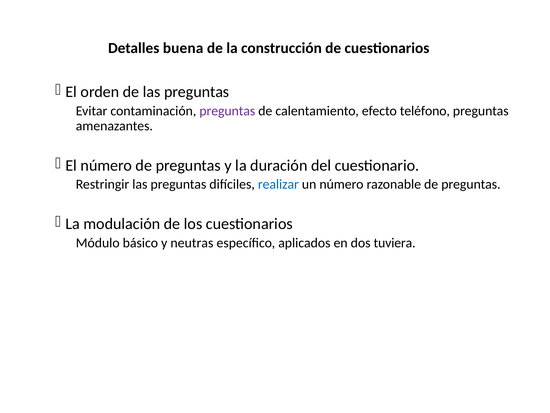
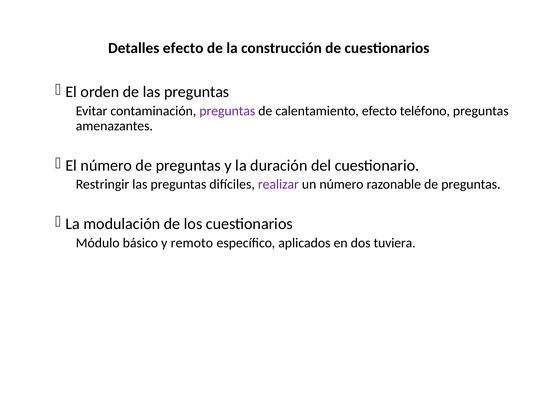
Detalles buena: buena -> efecto (183, 48)
realizar colour: blue -> purple (278, 184)
neutras: neutras -> remoto (192, 243)
